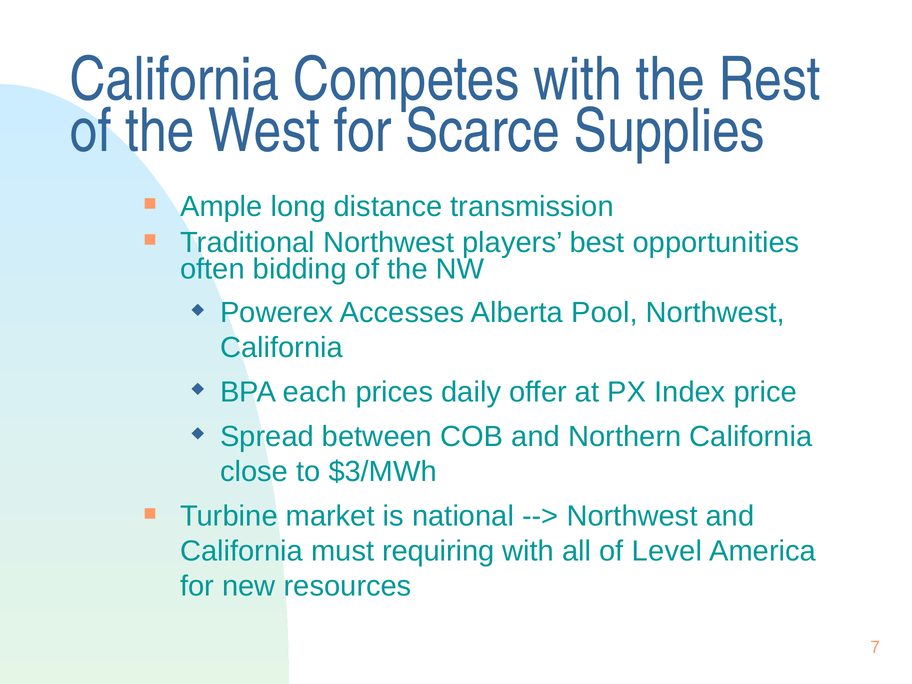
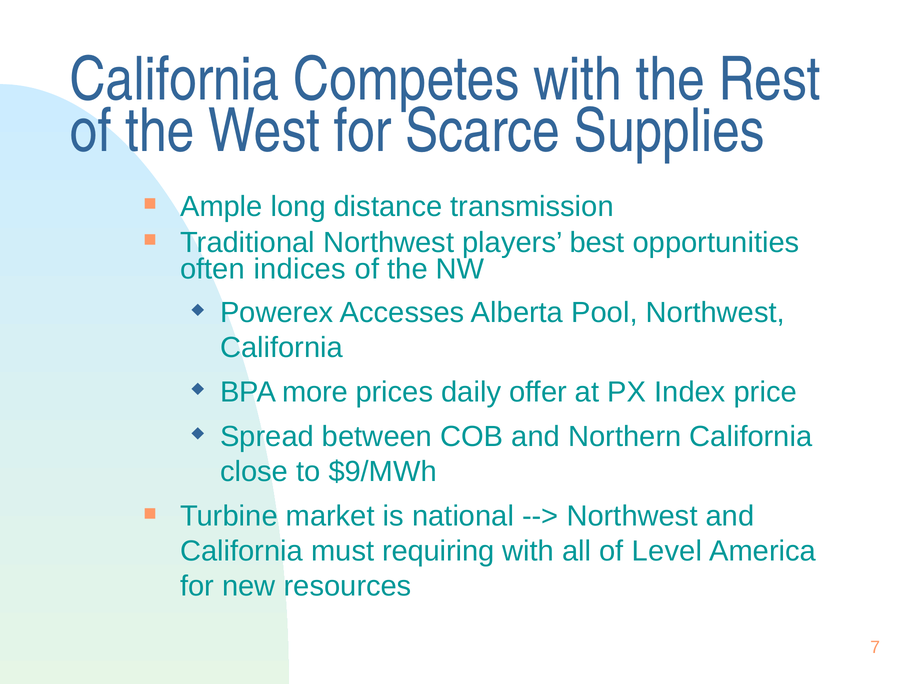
bidding: bidding -> indices (300, 269)
each: each -> more (315, 392)
$3/MWh: $3/MWh -> $9/MWh (383, 472)
